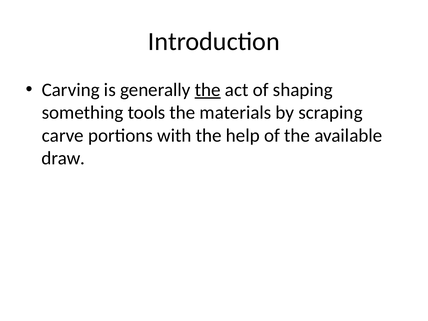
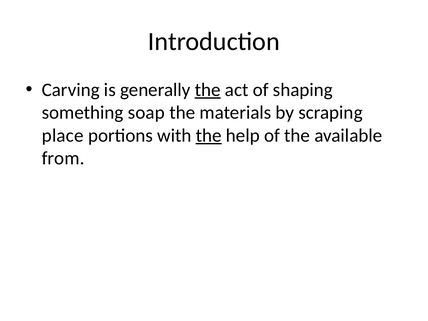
tools: tools -> soap (146, 113)
carve: carve -> place (63, 135)
the underline: none -> present (209, 135)
draw: draw -> from (63, 158)
